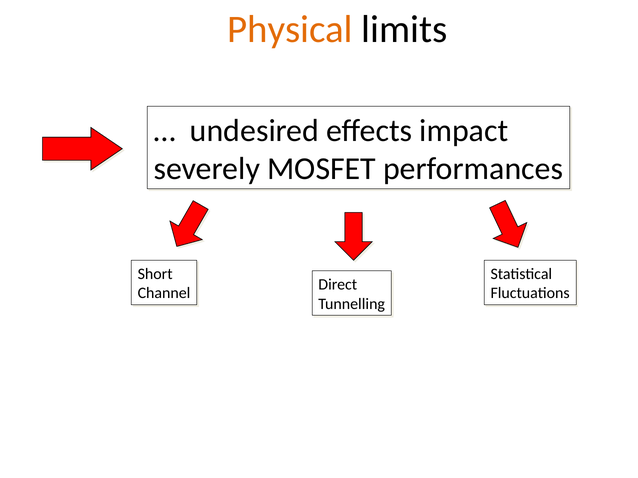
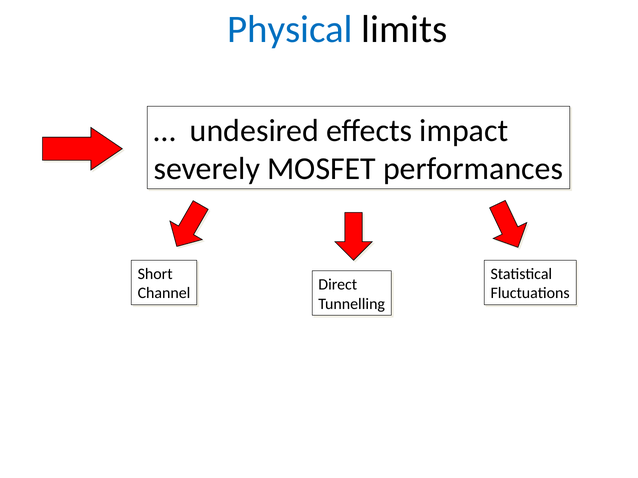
Physical colour: orange -> blue (290, 29)
